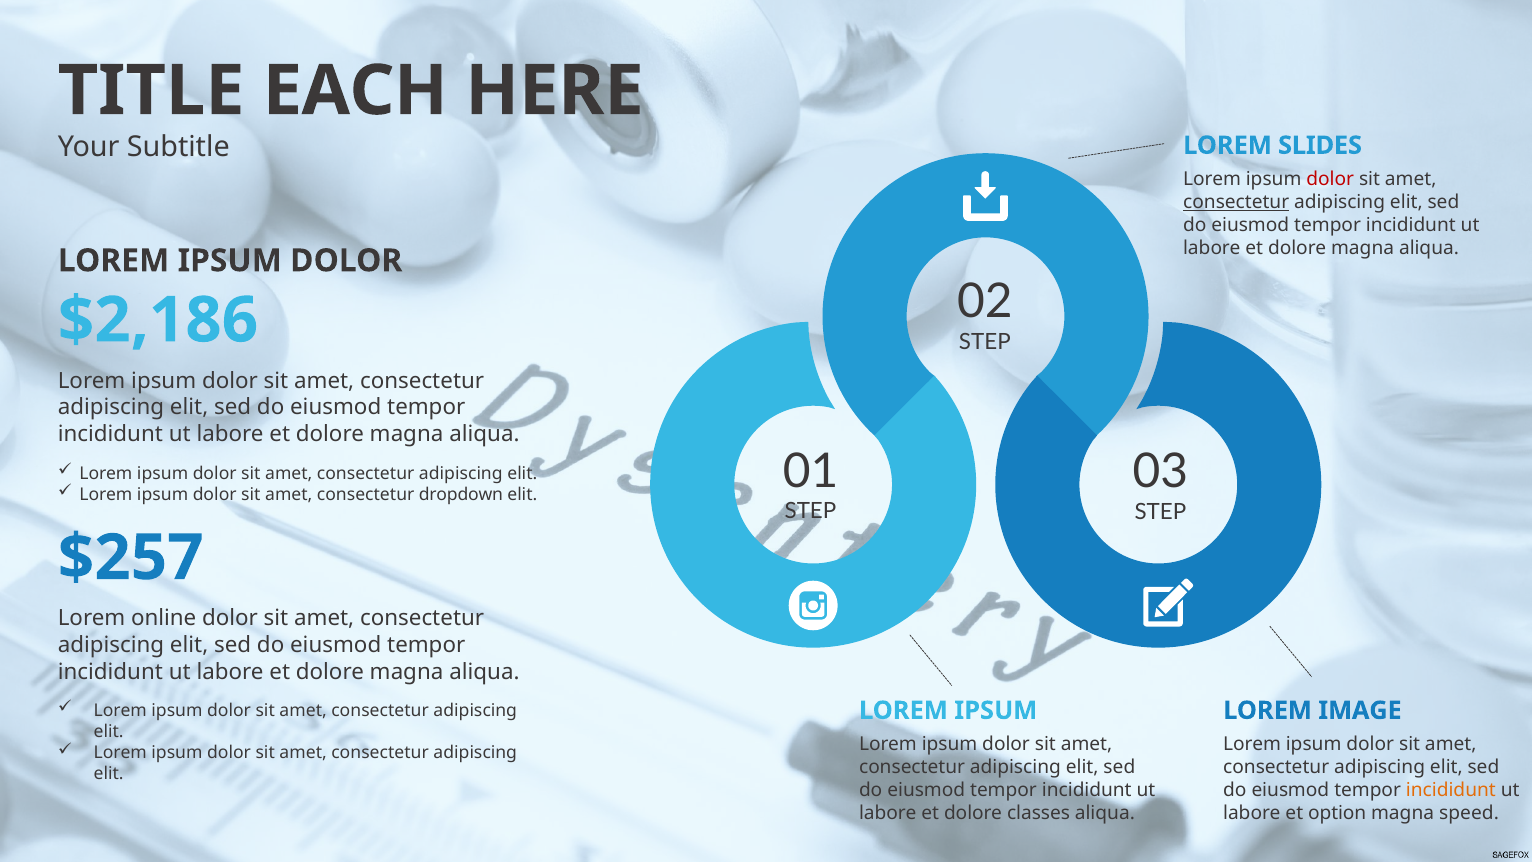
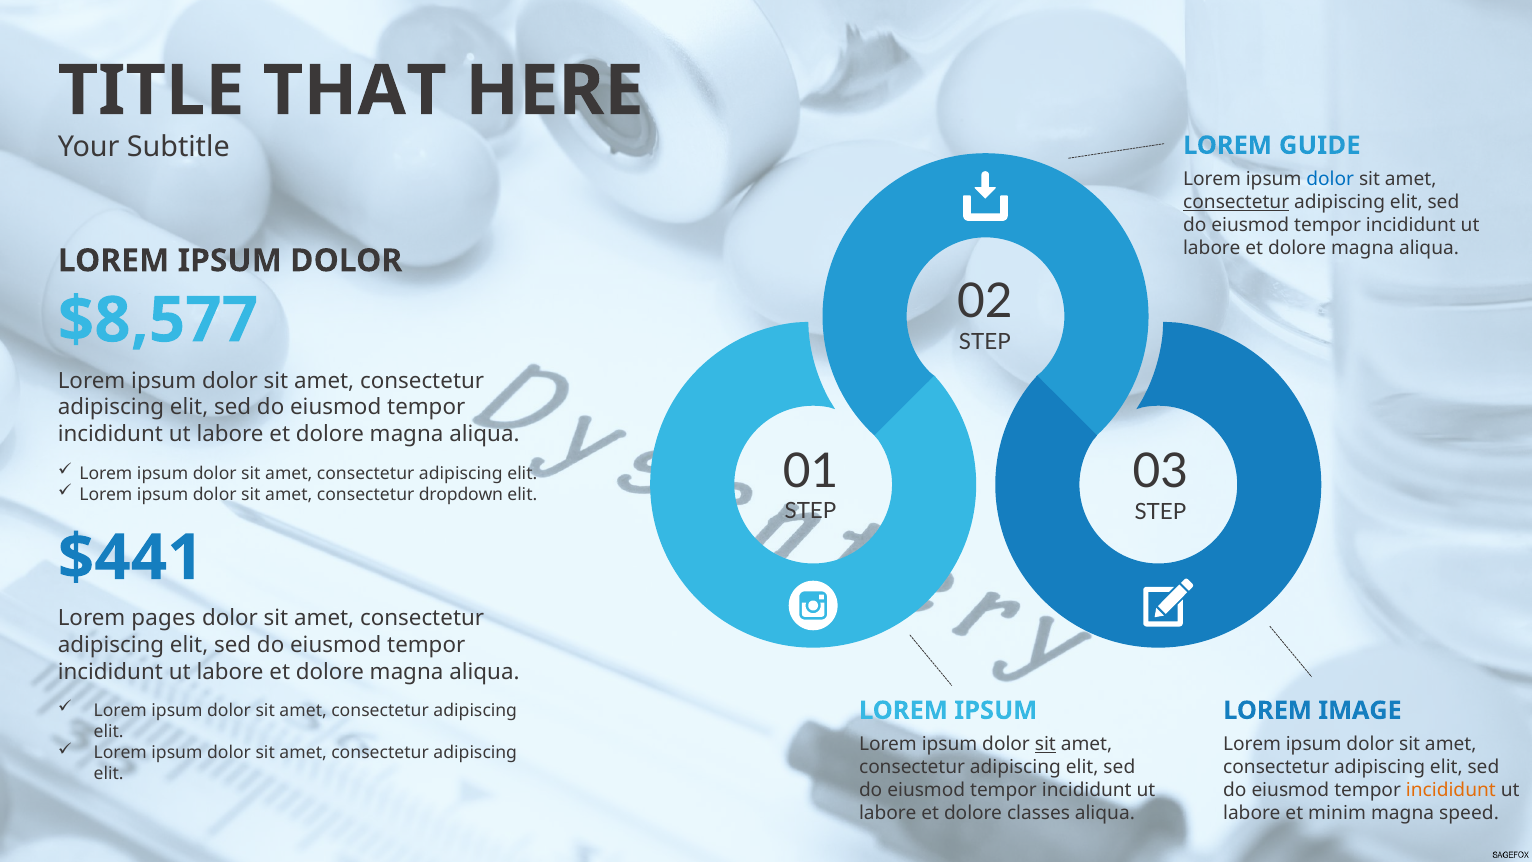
EACH: EACH -> THAT (355, 91)
SLIDES: SLIDES -> GUIDE (1320, 145)
dolor colour: red -> blue (1330, 179)
$2,186: $2,186 -> $8,577 (158, 320)
$257: $257 -> $441 (131, 558)
online: online -> pages (164, 618)
sit underline: none -> present (1045, 744)
option: option -> minim (1337, 813)
